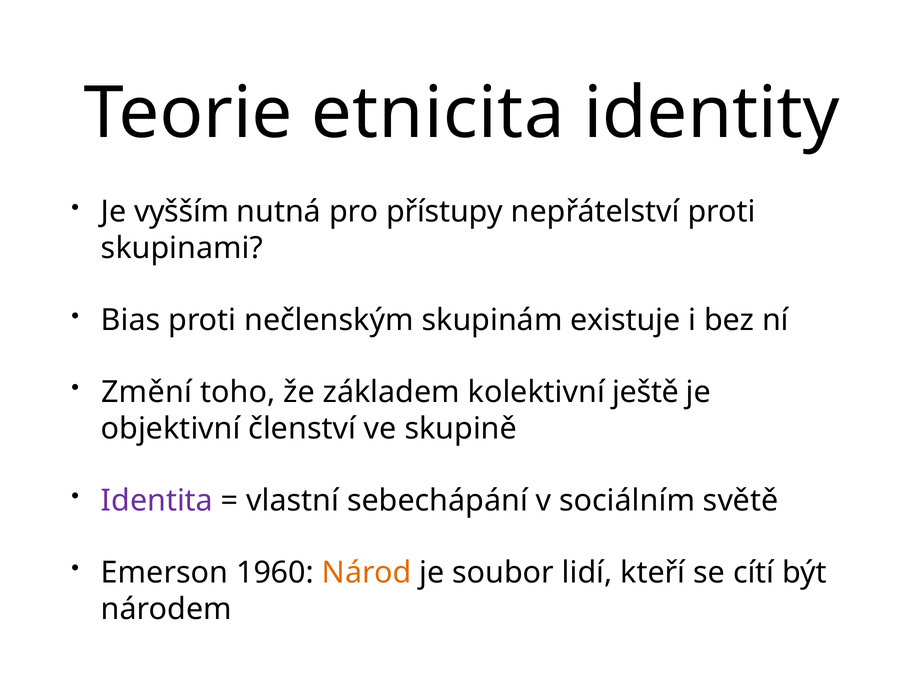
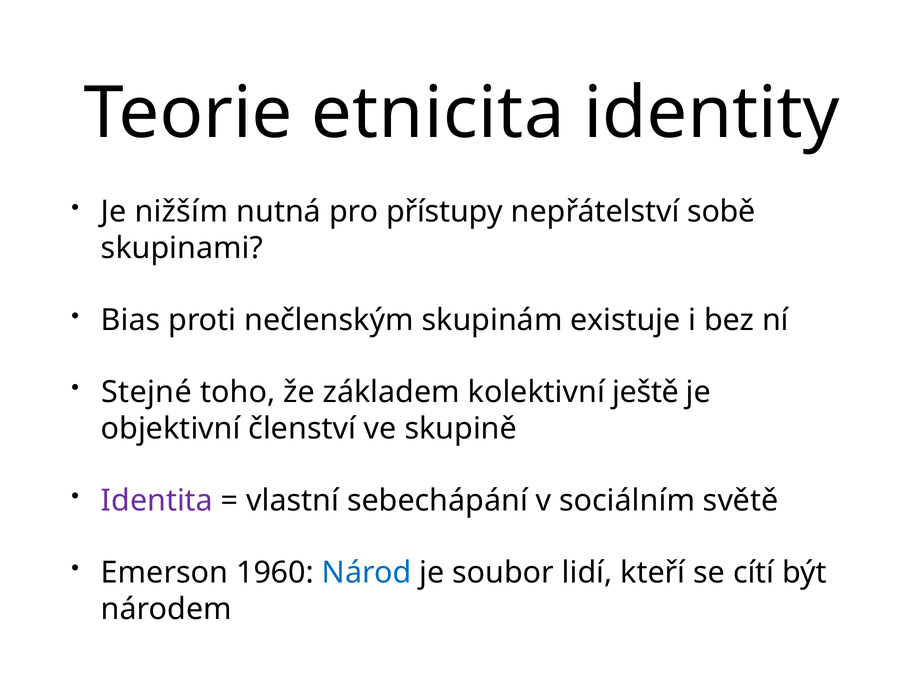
vyšším: vyšším -> nižším (181, 212)
nepřátelství proti: proti -> sobě (722, 212)
Změní: Změní -> Stejné (147, 392)
Národ colour: orange -> blue (367, 572)
